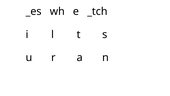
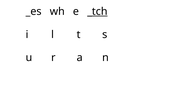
_tch underline: none -> present (97, 11)
